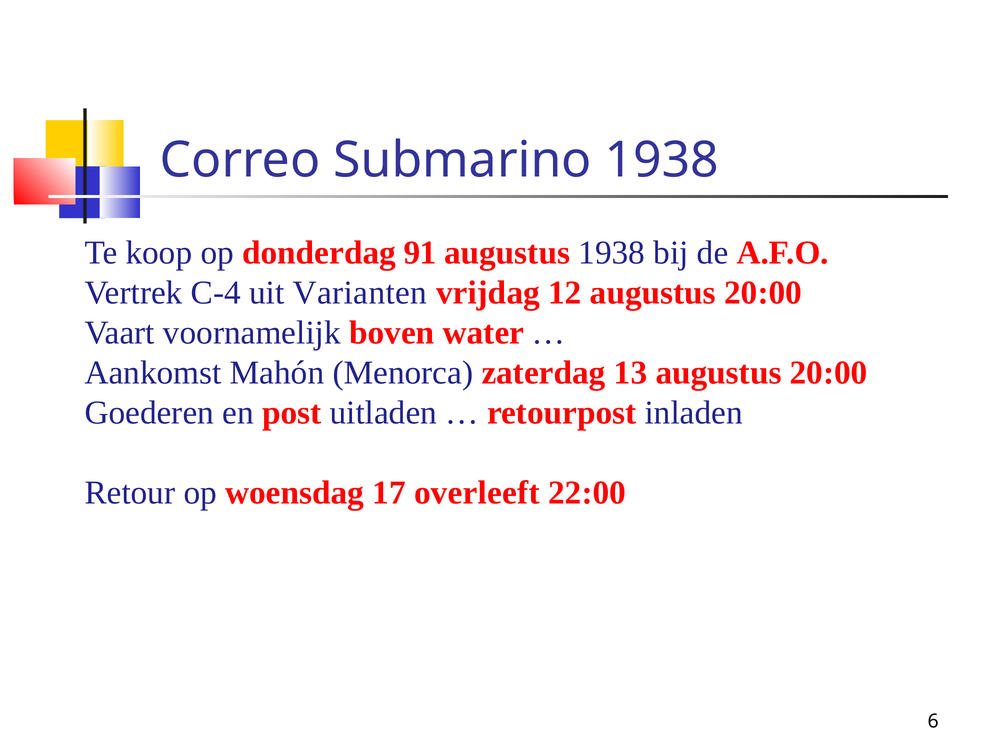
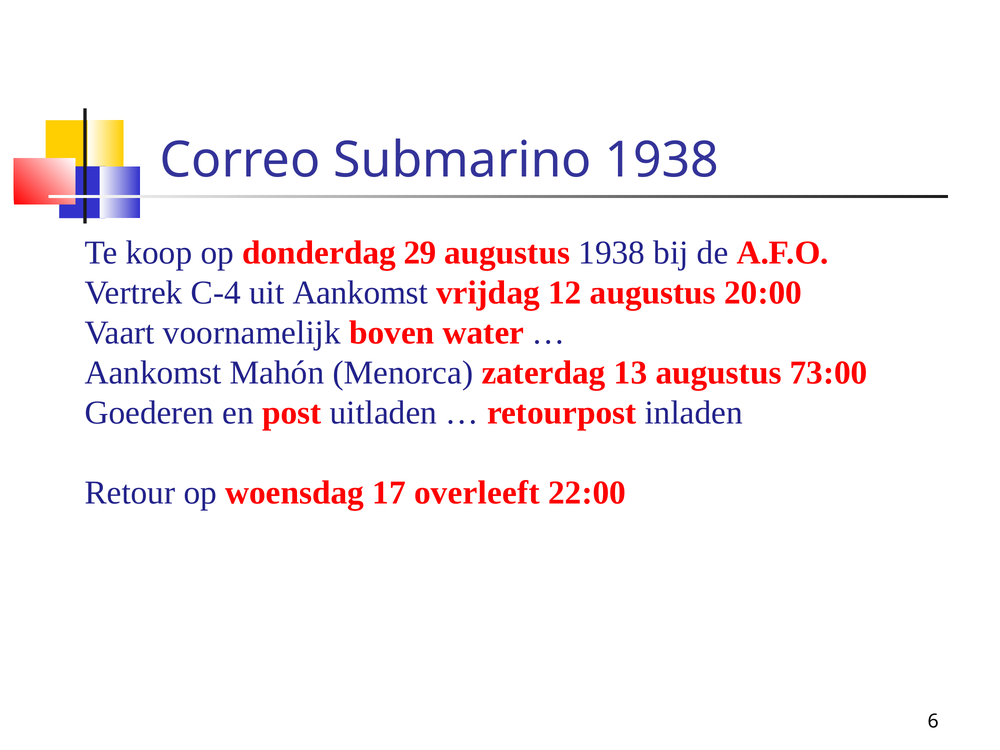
91: 91 -> 29 (420, 253)
uit Varianten: Varianten -> Aankomst (360, 293)
13 augustus 20:00: 20:00 -> 73:00 (829, 373)
